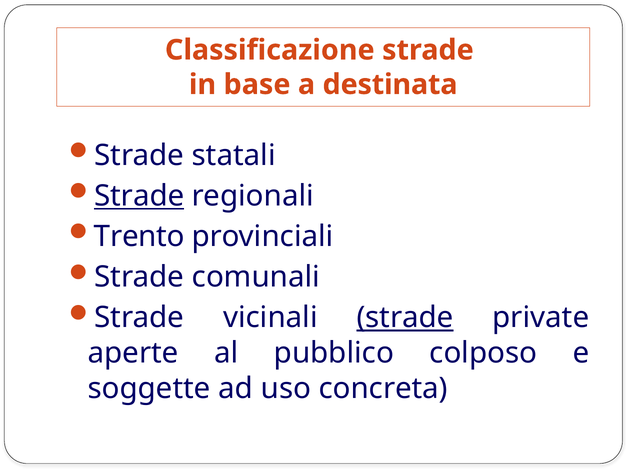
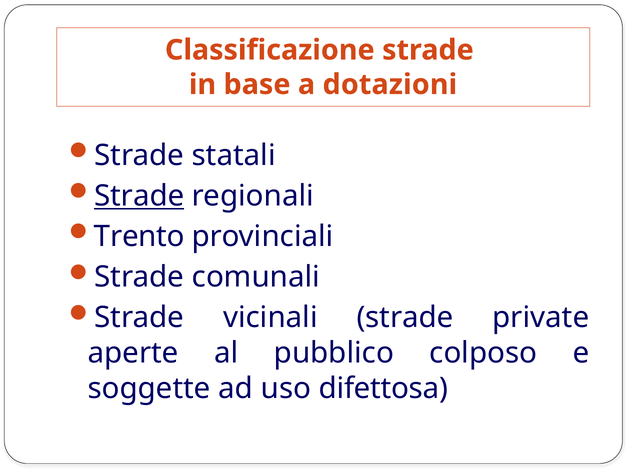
destinata: destinata -> dotazioni (390, 85)
strade underline: present -> none (405, 318)
concreta: concreta -> difettosa (383, 389)
